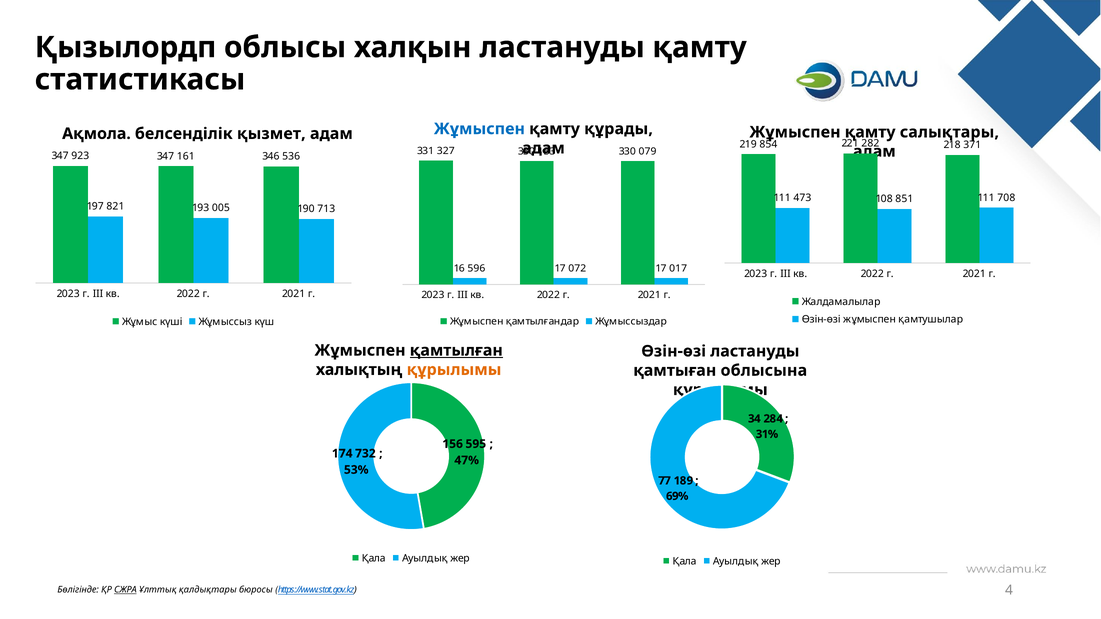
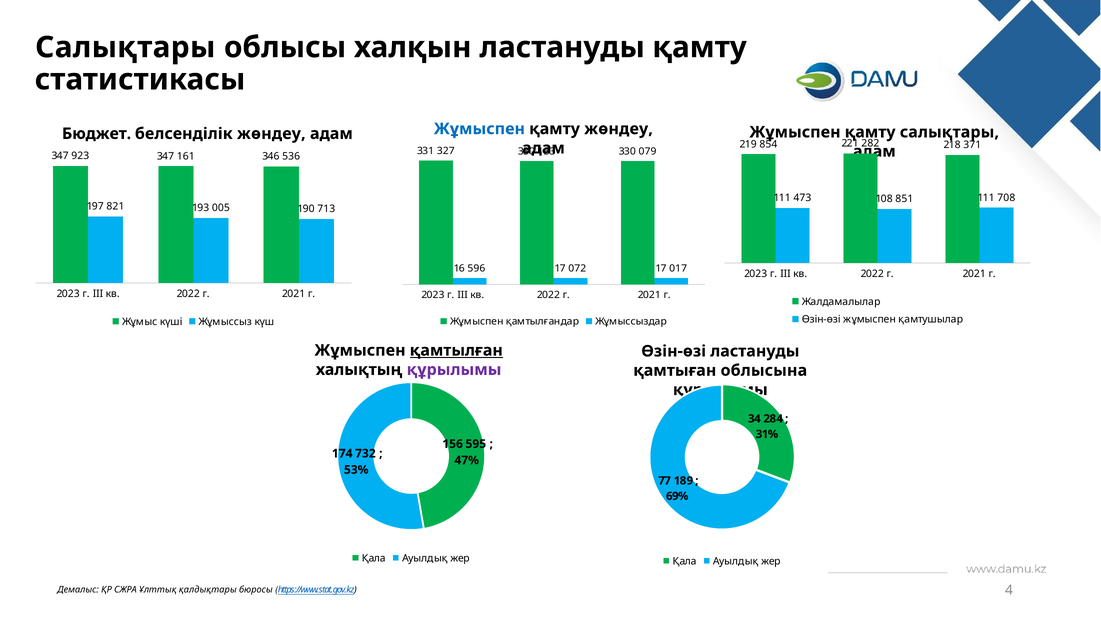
Қызылордп: Қызылордп -> Салықтары (125, 47)
Ақмола: Ақмола -> Бюджет (97, 134)
белсенділік қызмет: қызмет -> жөндеу (271, 134)
қамту құрады: құрады -> жөндеу (619, 129)
құрылымы colour: orange -> purple (454, 370)
Бөлігінде: Бөлігінде -> Демалыс (78, 590)
СЖРА underline: present -> none (126, 590)
